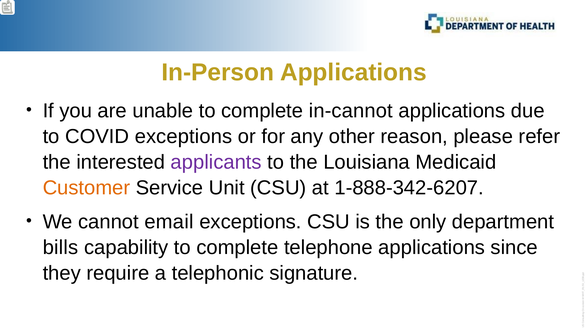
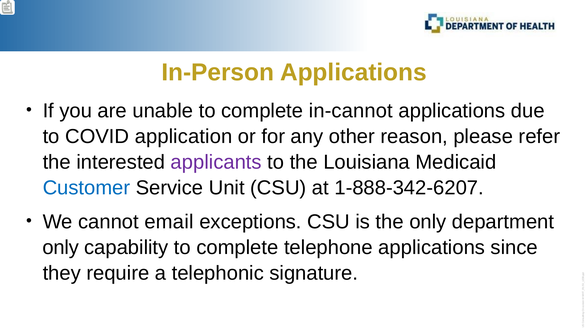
COVID exceptions: exceptions -> application (183, 136)
Customer colour: orange -> blue (86, 188)
bills: bills -> only (61, 247)
